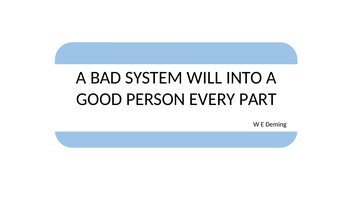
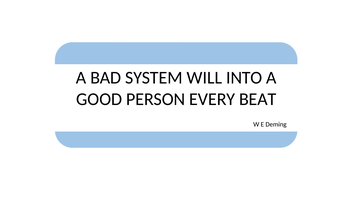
PART: PART -> BEAT (258, 99)
